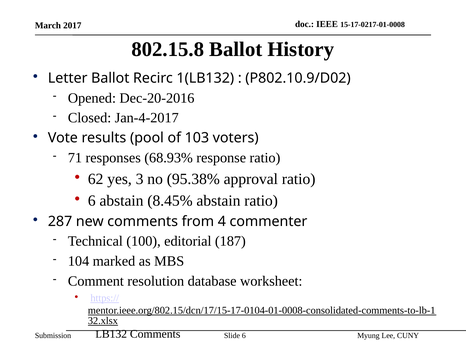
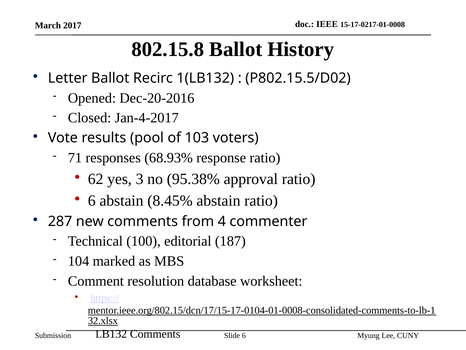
P802.10.9/D02: P802.10.9/D02 -> P802.15.5/D02 (298, 78)
